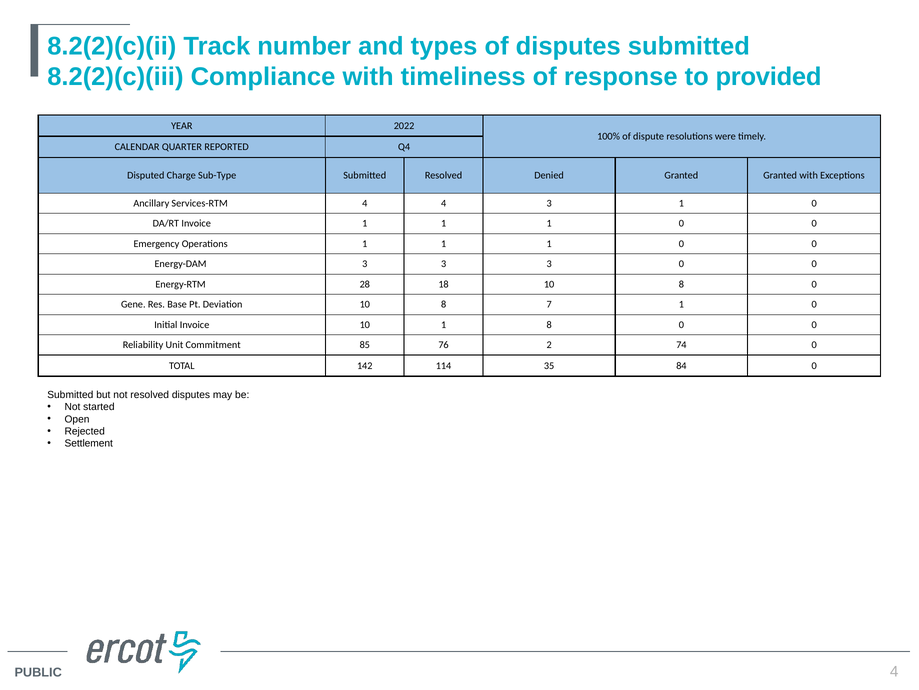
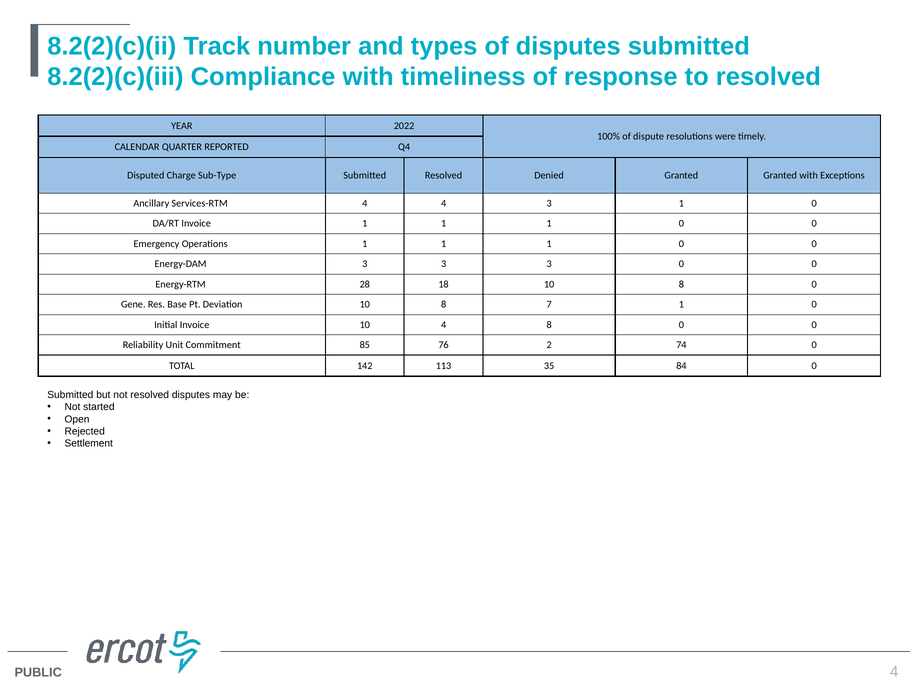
to provided: provided -> resolved (768, 77)
10 1: 1 -> 4 (444, 324)
114: 114 -> 113 (444, 365)
